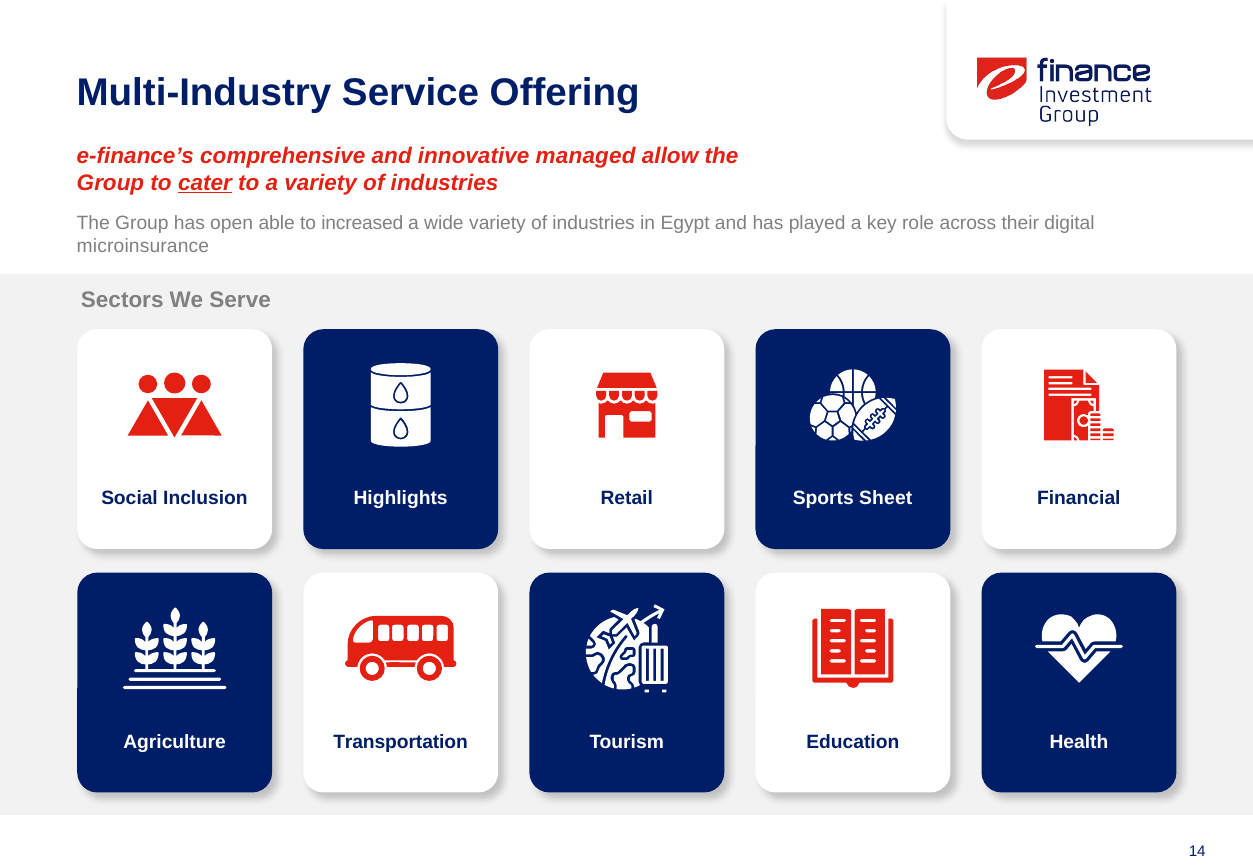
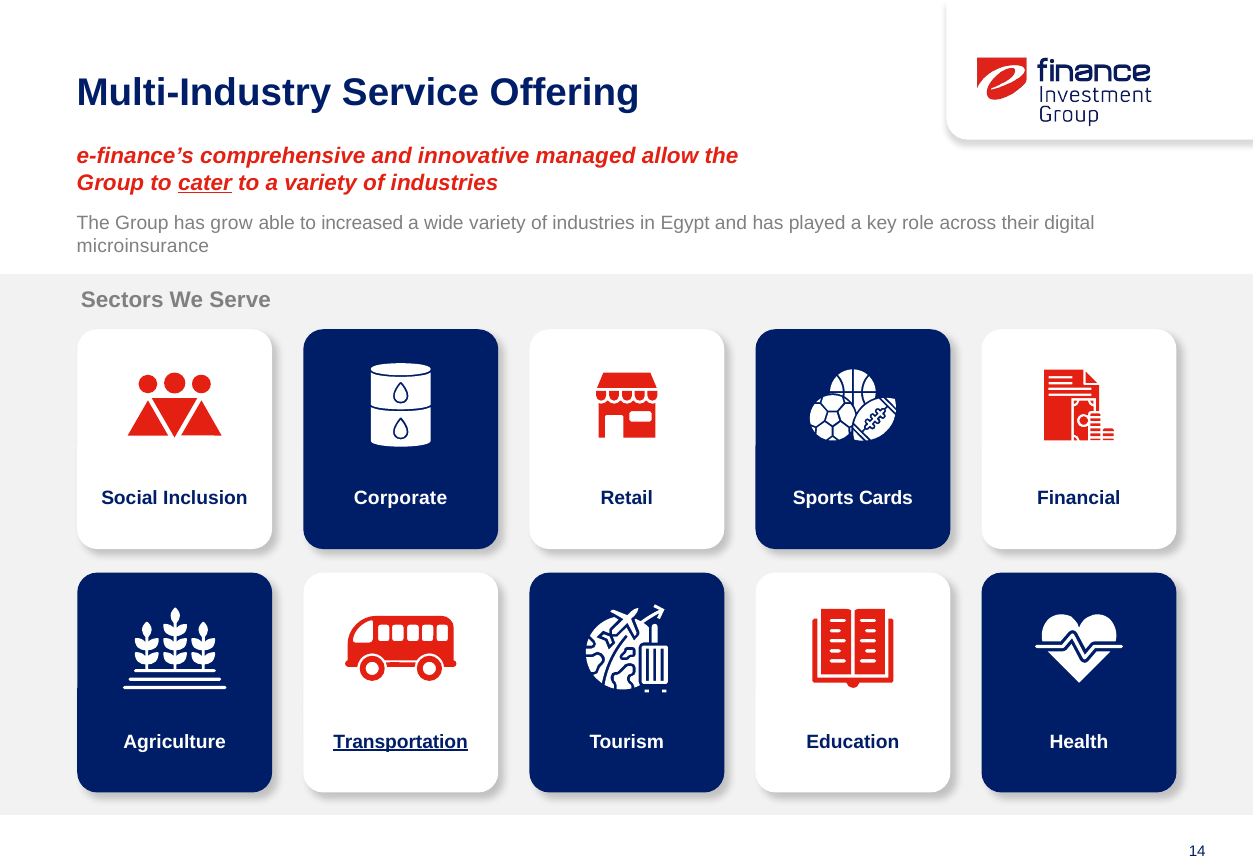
open: open -> grow (232, 224)
Highlights: Highlights -> Corporate (401, 499)
Sheet: Sheet -> Cards (886, 499)
Transportation underline: none -> present (401, 742)
